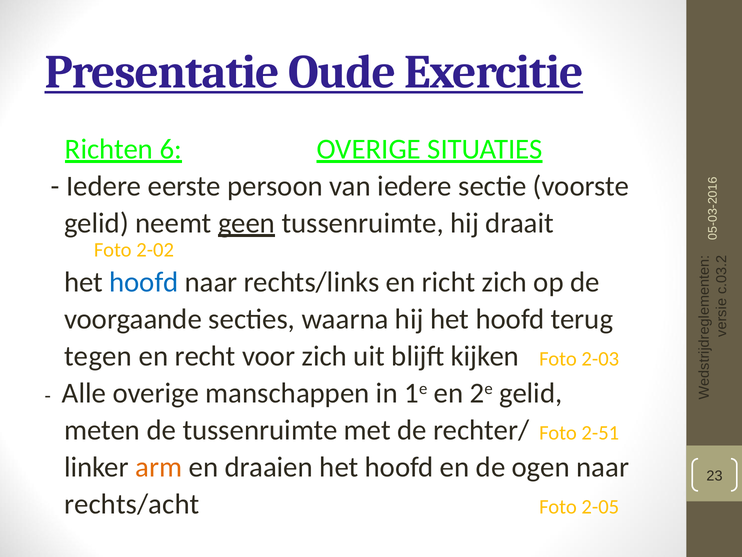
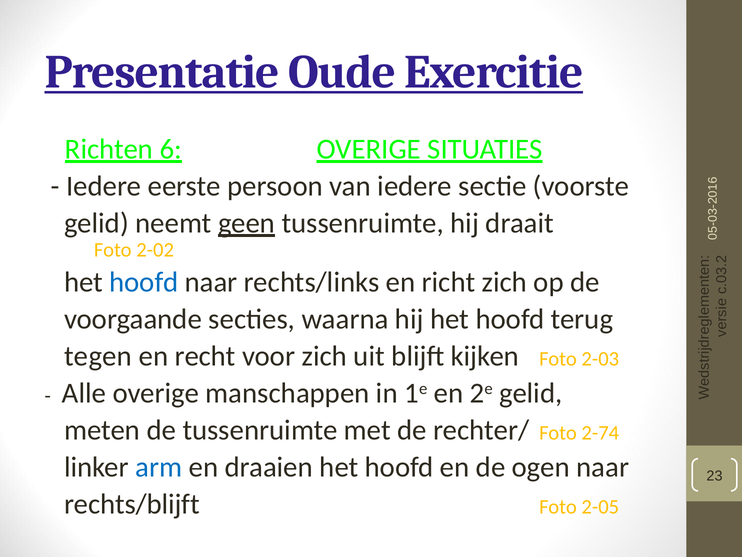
2-51: 2-51 -> 2-74 (600, 433)
arm colour: orange -> blue (159, 467)
rechts/acht: rechts/acht -> rechts/blijft (132, 504)
